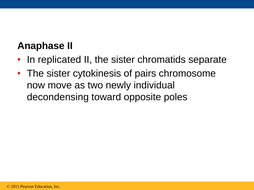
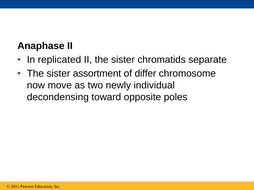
cytokinesis: cytokinesis -> assortment (97, 74)
pairs: pairs -> differ (145, 74)
